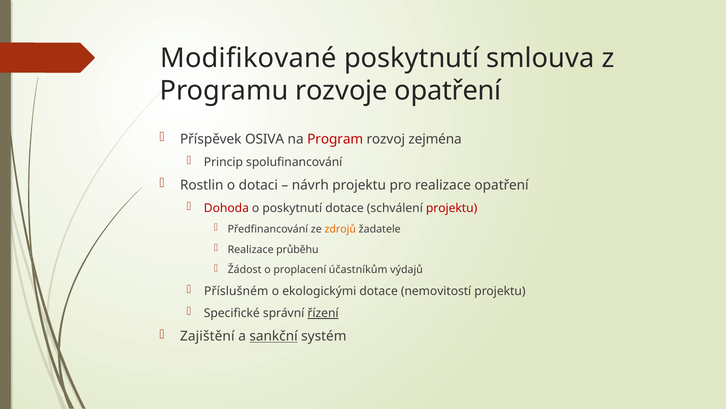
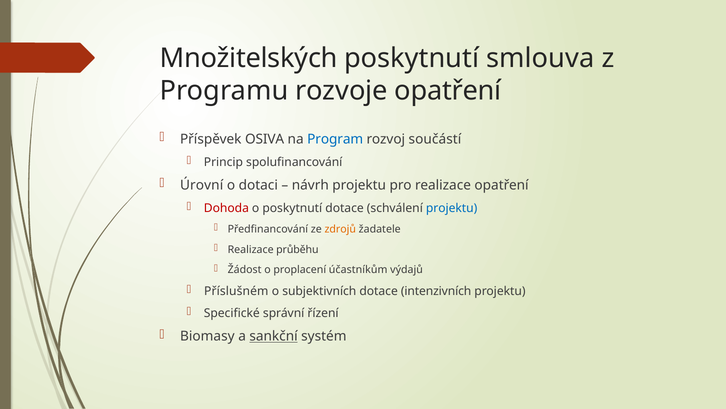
Modifikované: Modifikované -> Množitelských (249, 58)
Program colour: red -> blue (335, 139)
zejména: zejména -> součástí (435, 139)
Rostlin: Rostlin -> Úrovní (202, 185)
projektu colour: red -> blue (452, 208)
ekologickými: ekologickými -> subjektivních (319, 291)
nemovitostí: nemovitostí -> intenzivních (436, 291)
řízení underline: present -> none (323, 313)
Zajištění: Zajištění -> Biomasy (207, 336)
